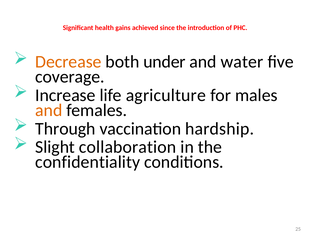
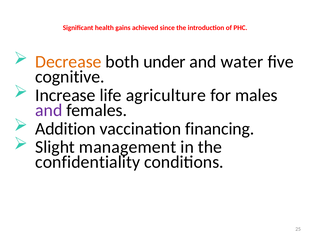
coverage: coverage -> cognitive (70, 77)
and colour: orange -> purple (49, 110)
Through: Through -> Addition (65, 129)
hardship: hardship -> financing (220, 129)
collaboration: collaboration -> management (128, 147)
